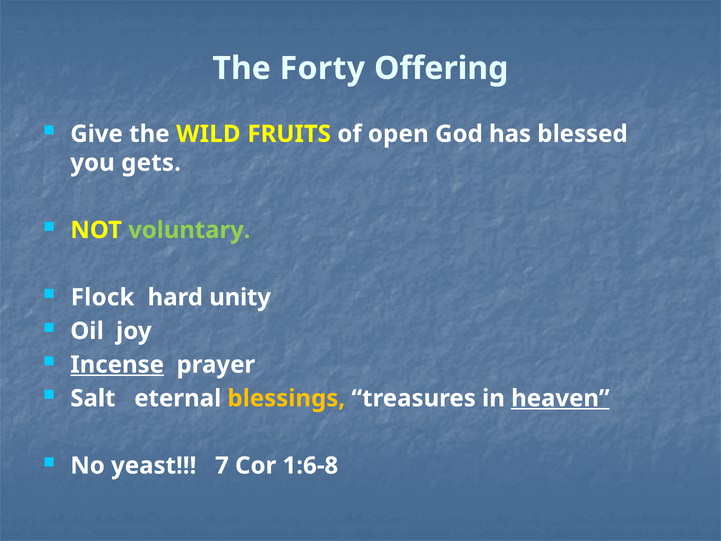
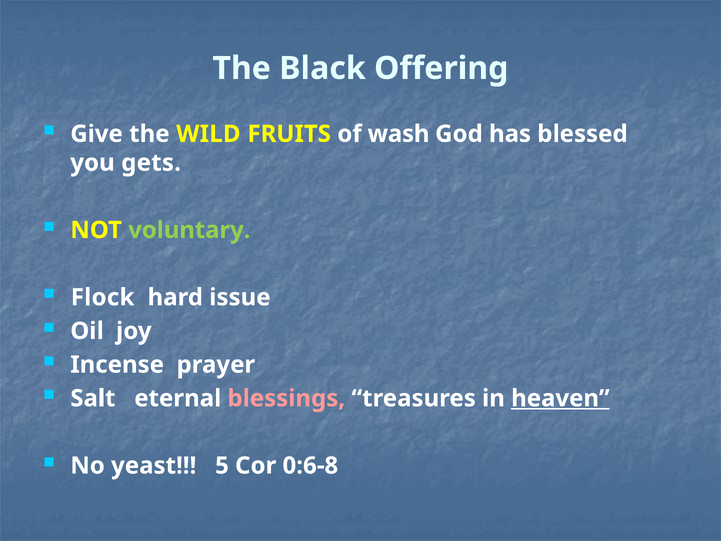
Forty: Forty -> Black (322, 68)
open: open -> wash (399, 134)
unity: unity -> issue (240, 297)
Incense underline: present -> none (117, 365)
blessings colour: yellow -> pink (286, 398)
7: 7 -> 5 (222, 465)
1:6-8: 1:6-8 -> 0:6-8 (310, 465)
